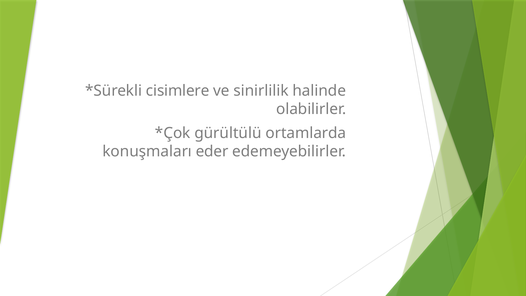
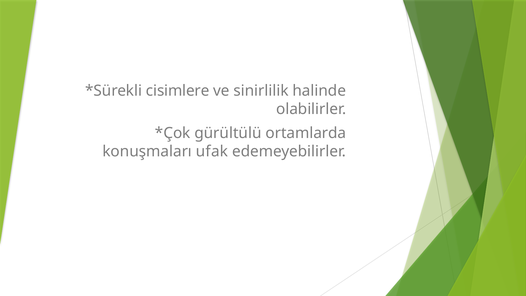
eder: eder -> ufak (212, 152)
